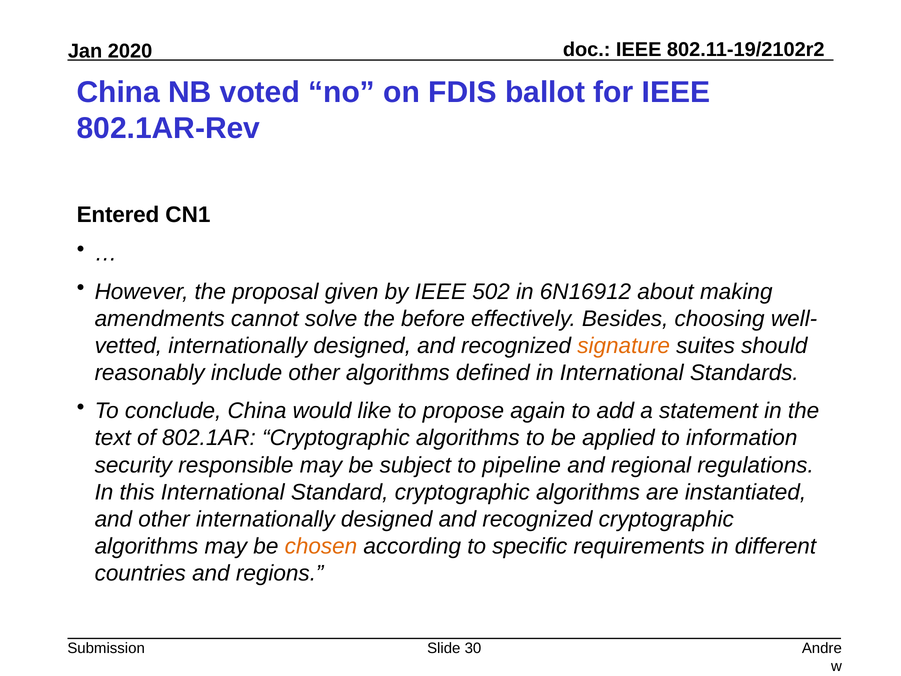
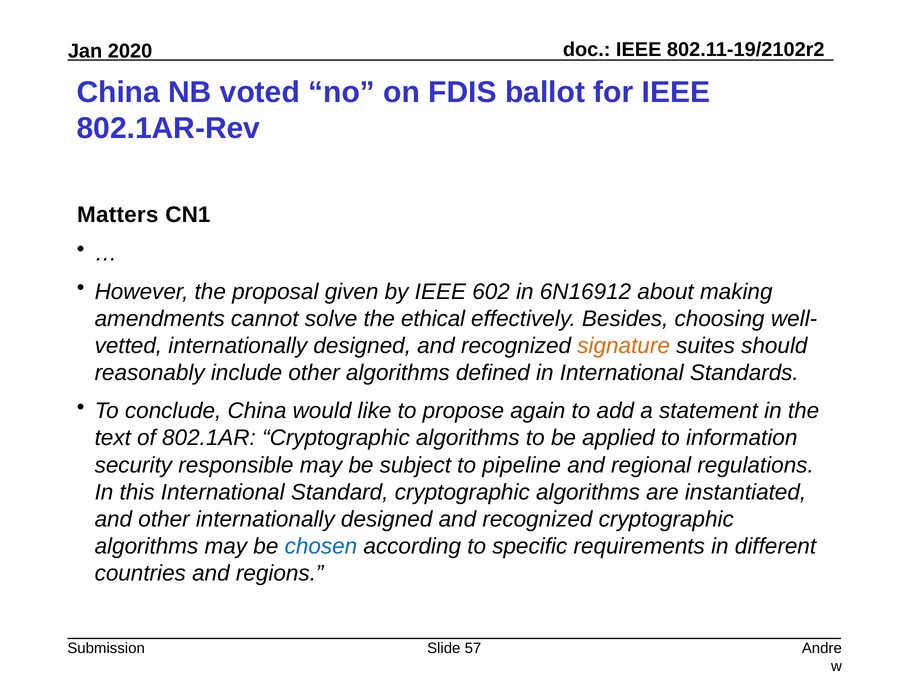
Entered: Entered -> Matters (118, 215)
502: 502 -> 602 (491, 291)
before: before -> ethical (433, 318)
chosen colour: orange -> blue (321, 546)
30: 30 -> 57 (473, 648)
